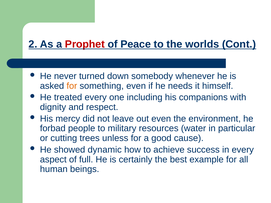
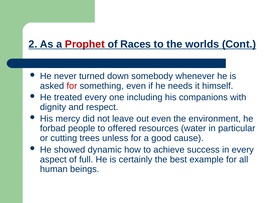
Peace: Peace -> Races (136, 44)
for colour: orange -> red (72, 86)
military: military -> offered (122, 129)
